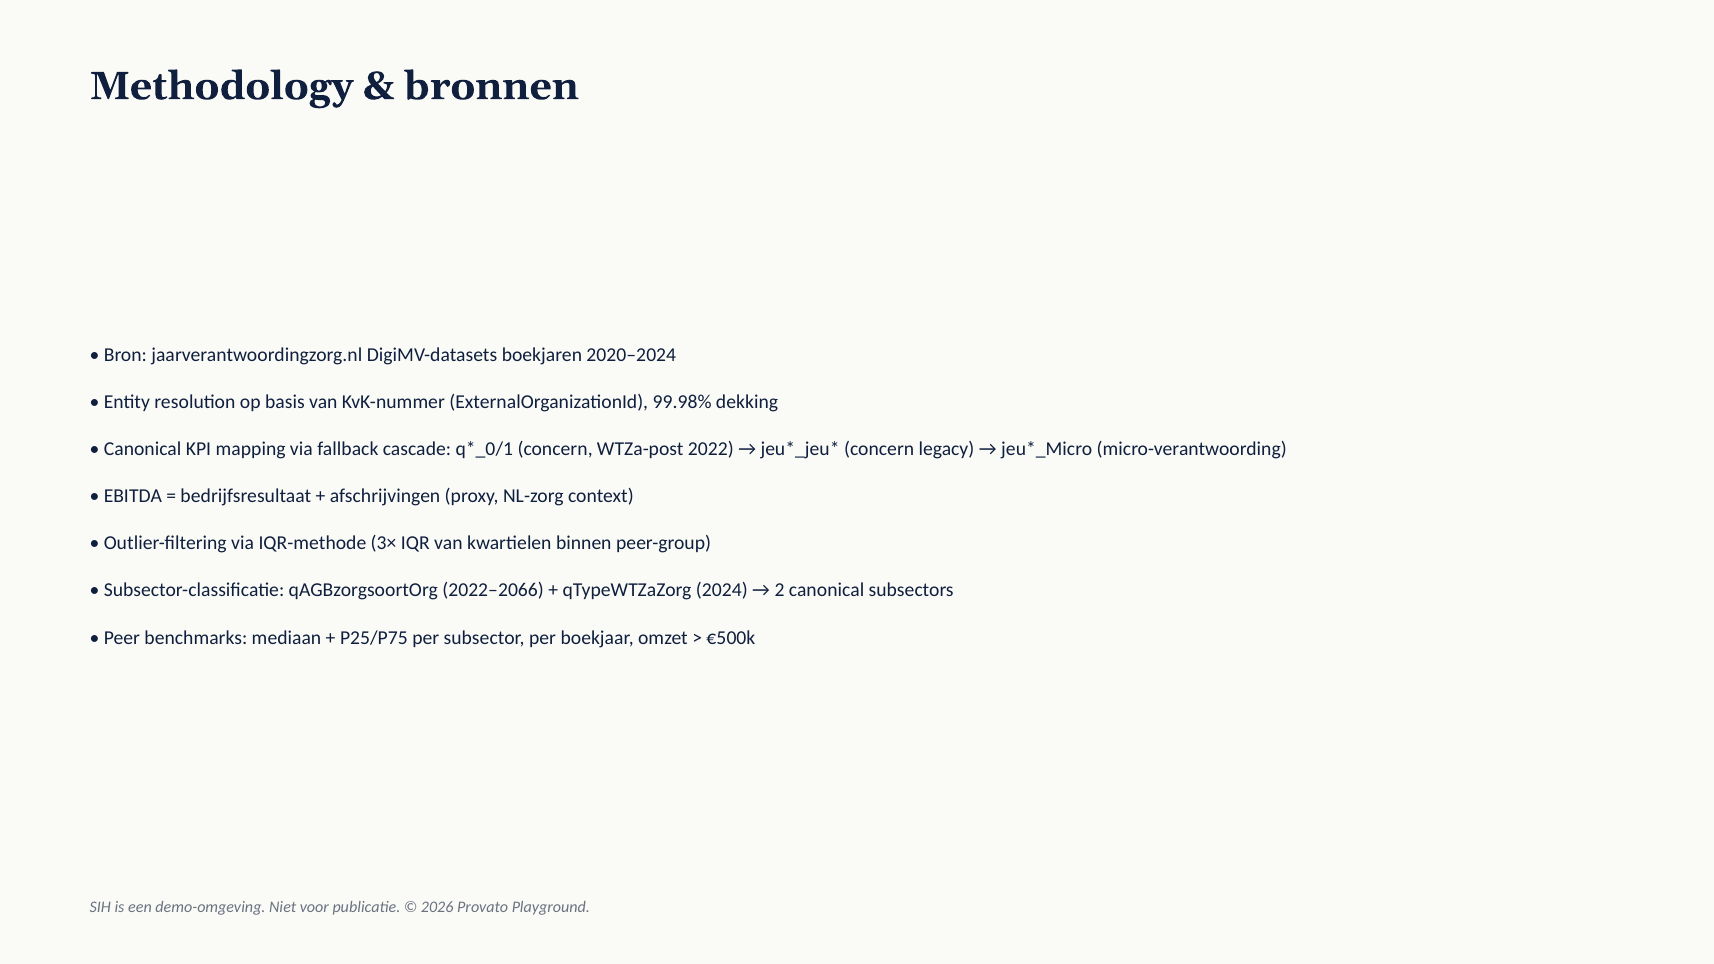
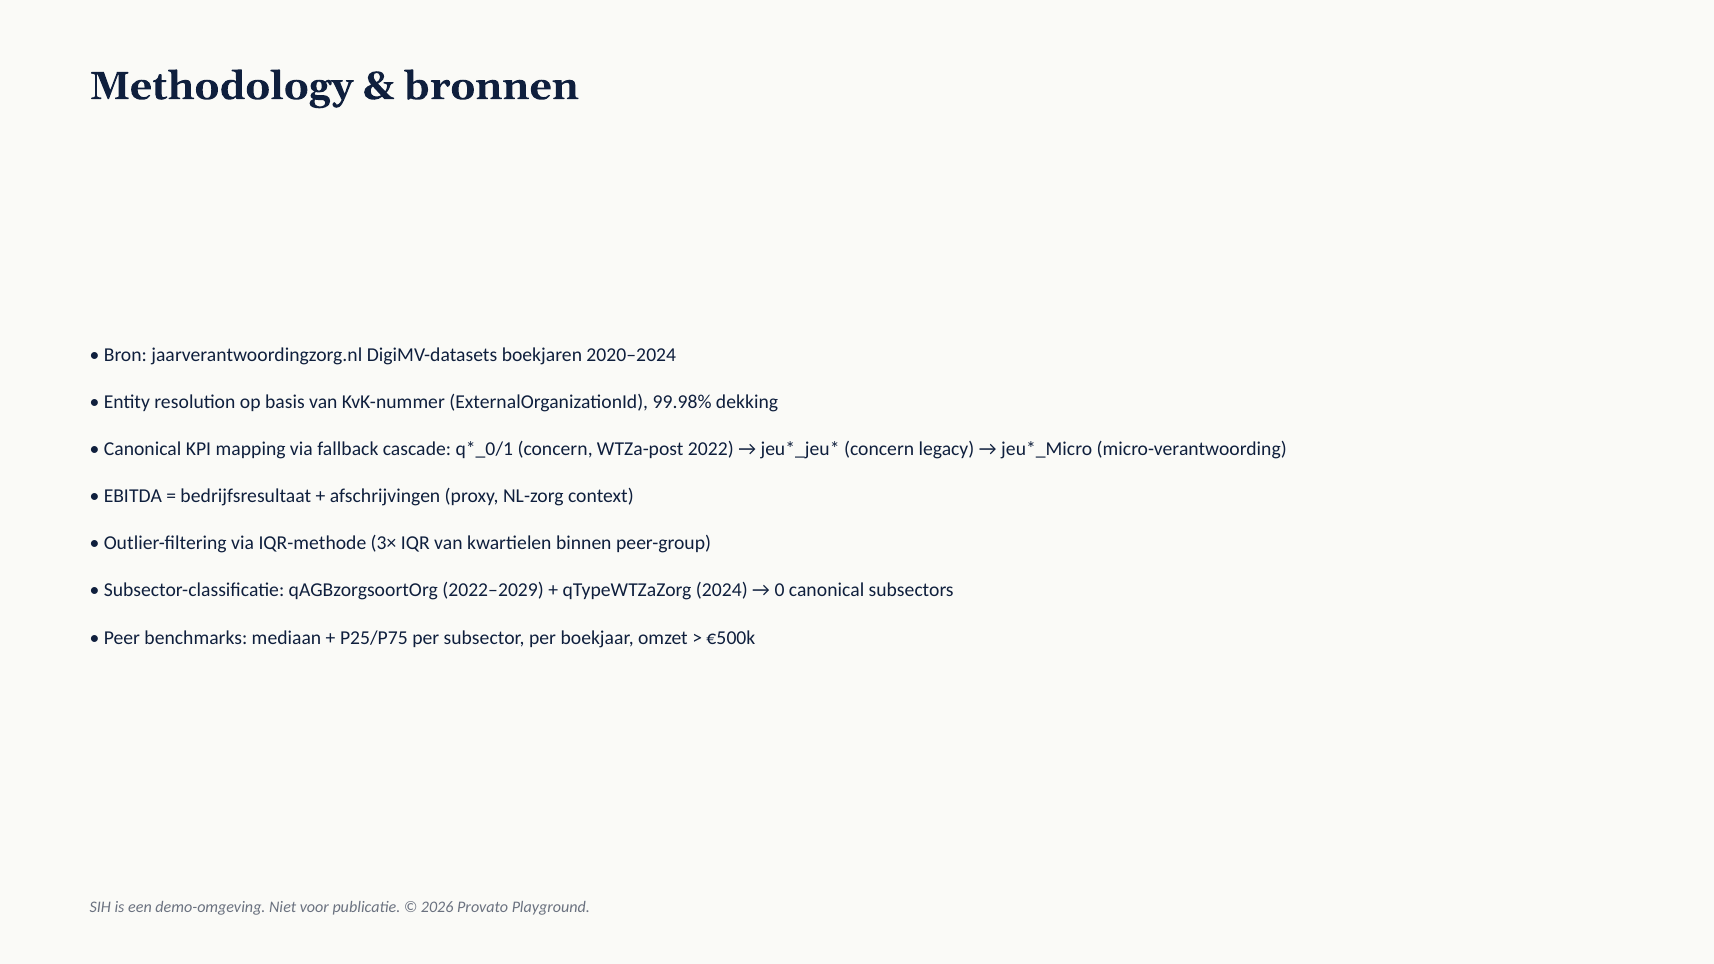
2022–2066: 2022–2066 -> 2022–2029 (493, 591)
2: 2 -> 0 (780, 591)
